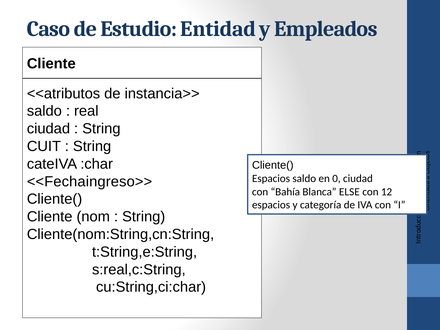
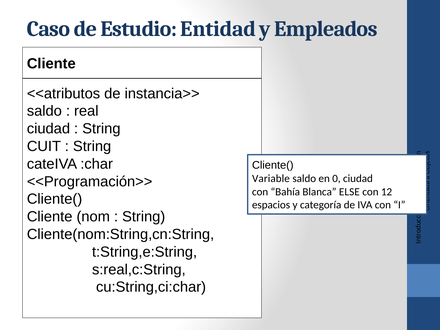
Espacios: Espacios -> Variable (271, 179)
<<Fechaingreso>>: <<Fechaingreso>> -> <<Programación>> (90, 182)
